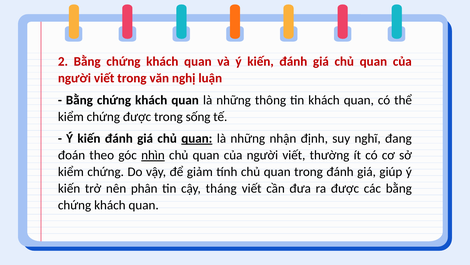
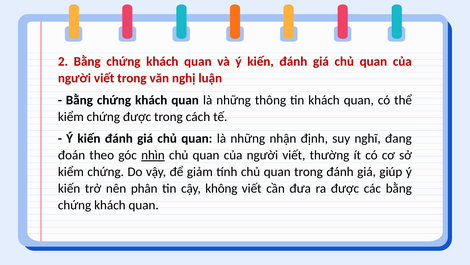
sống: sống -> cách (198, 116)
quan underline: present -> none (197, 138)
tháng: tháng -> không (221, 188)
